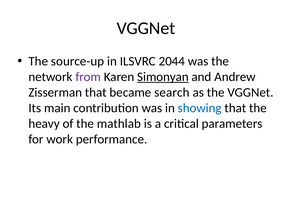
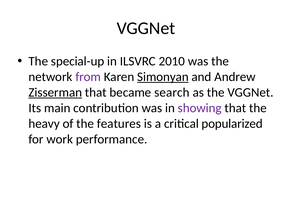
source-up: source-up -> special-up (78, 61)
2044: 2044 -> 2010 (172, 61)
Zisserman underline: none -> present (55, 92)
showing colour: blue -> purple (200, 108)
mathlab: mathlab -> features (119, 124)
parameters: parameters -> popularized (232, 124)
